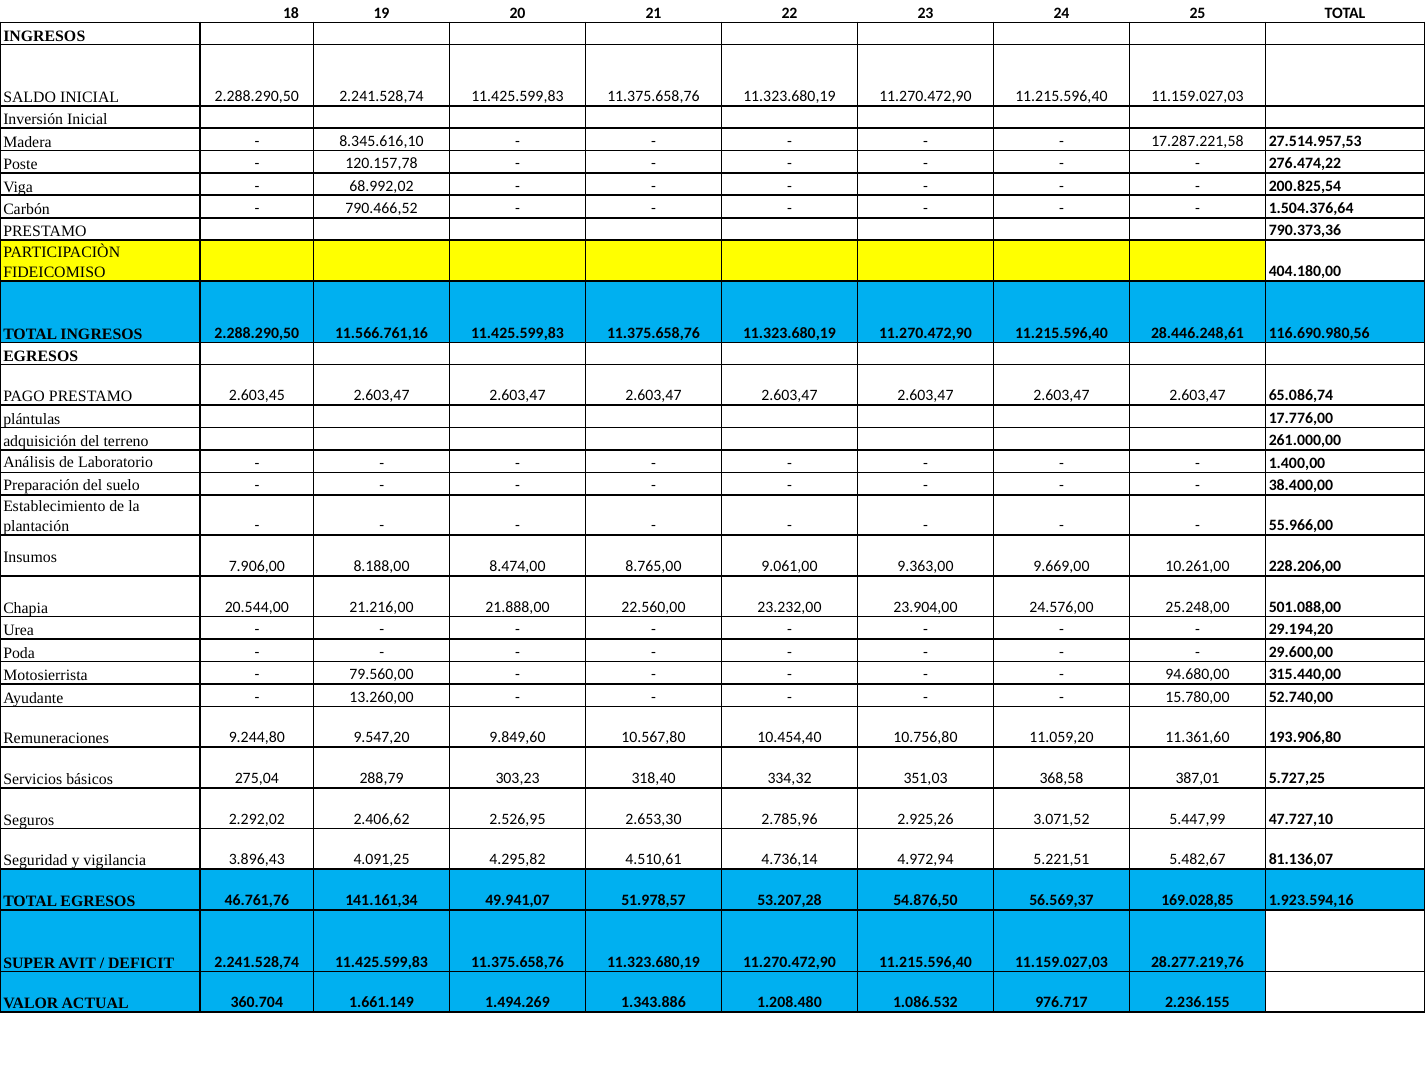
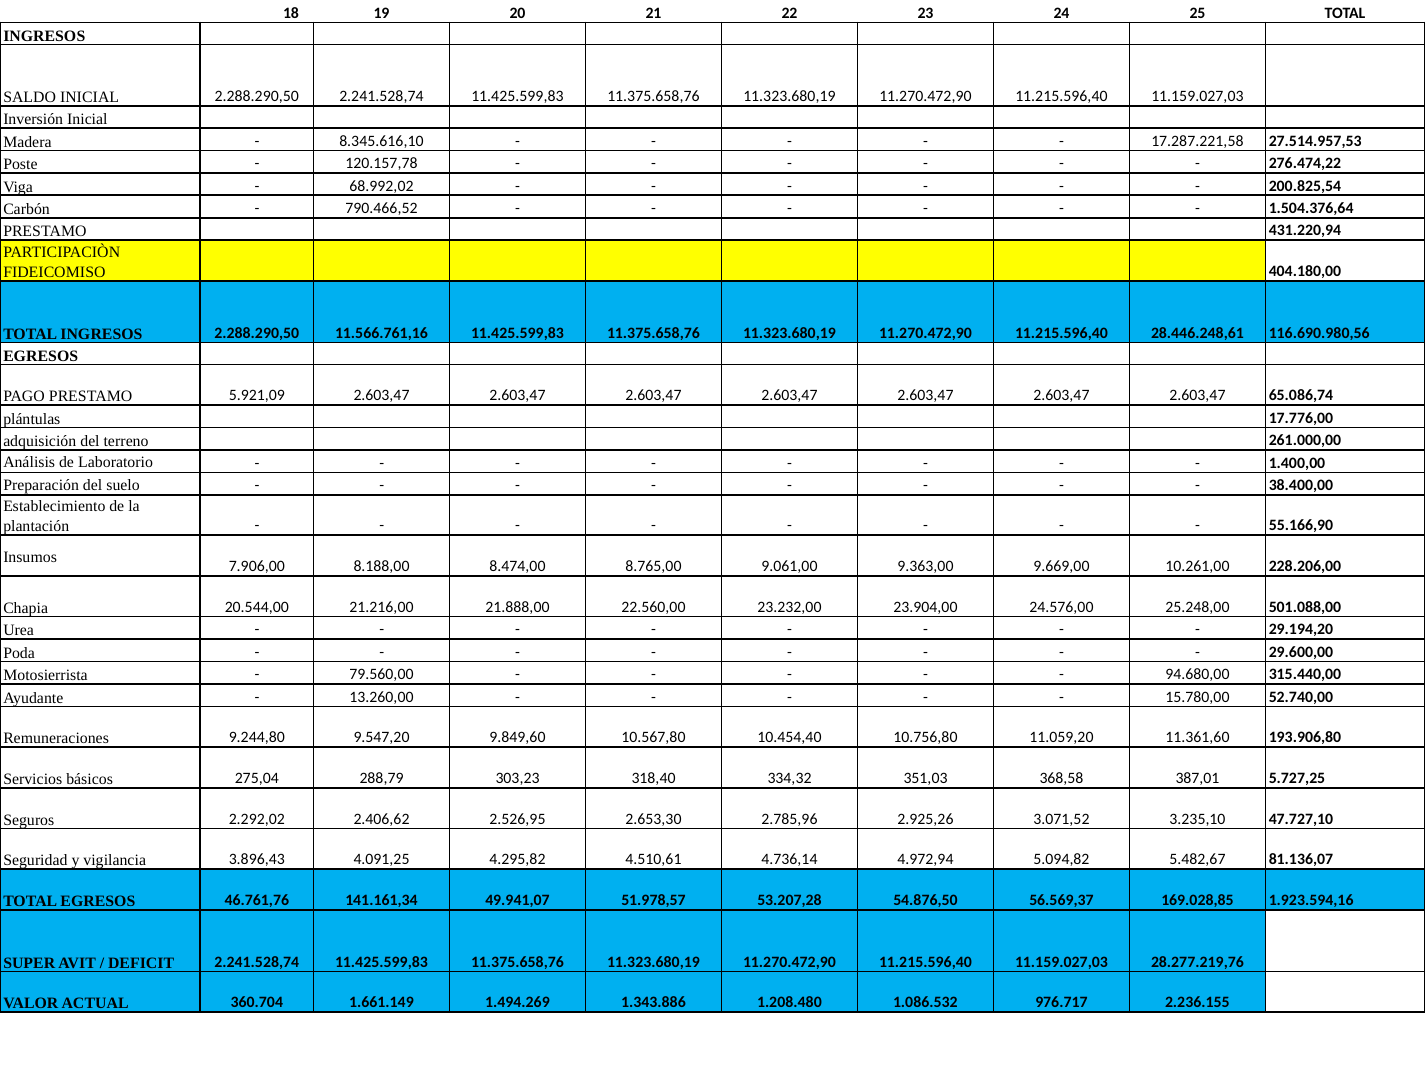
790.373,36: 790.373,36 -> 431.220,94 (1305, 231)
2.603,45: 2.603,45 -> 5.921,09 (257, 396)
55.966,00: 55.966,00 -> 55.166,90 (1301, 526)
5.447,99: 5.447,99 -> 3.235,10 (1197, 819)
5.221,51: 5.221,51 -> 5.094,82 (1061, 859)
